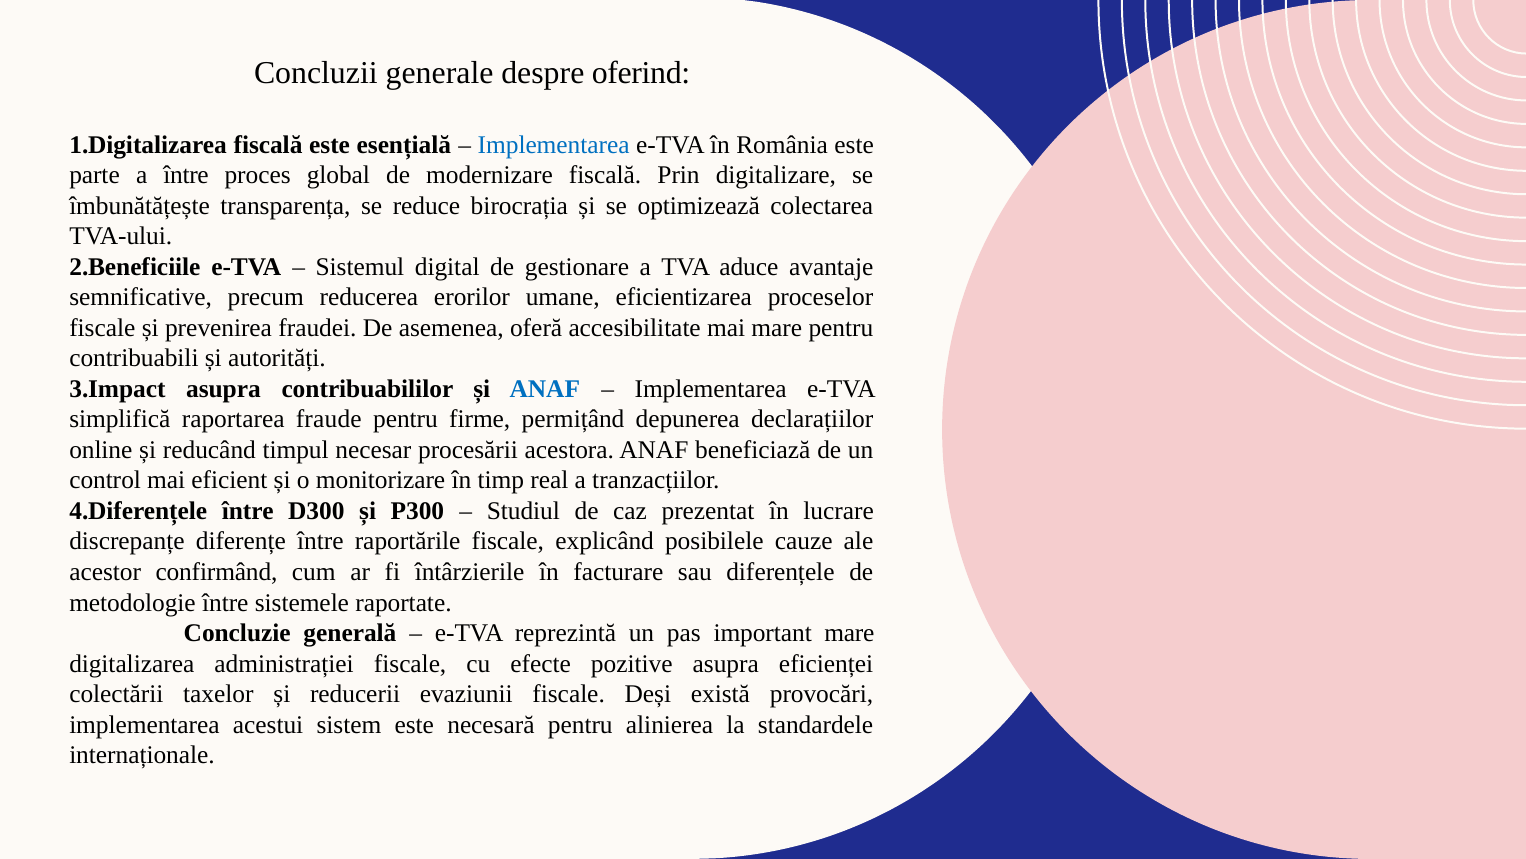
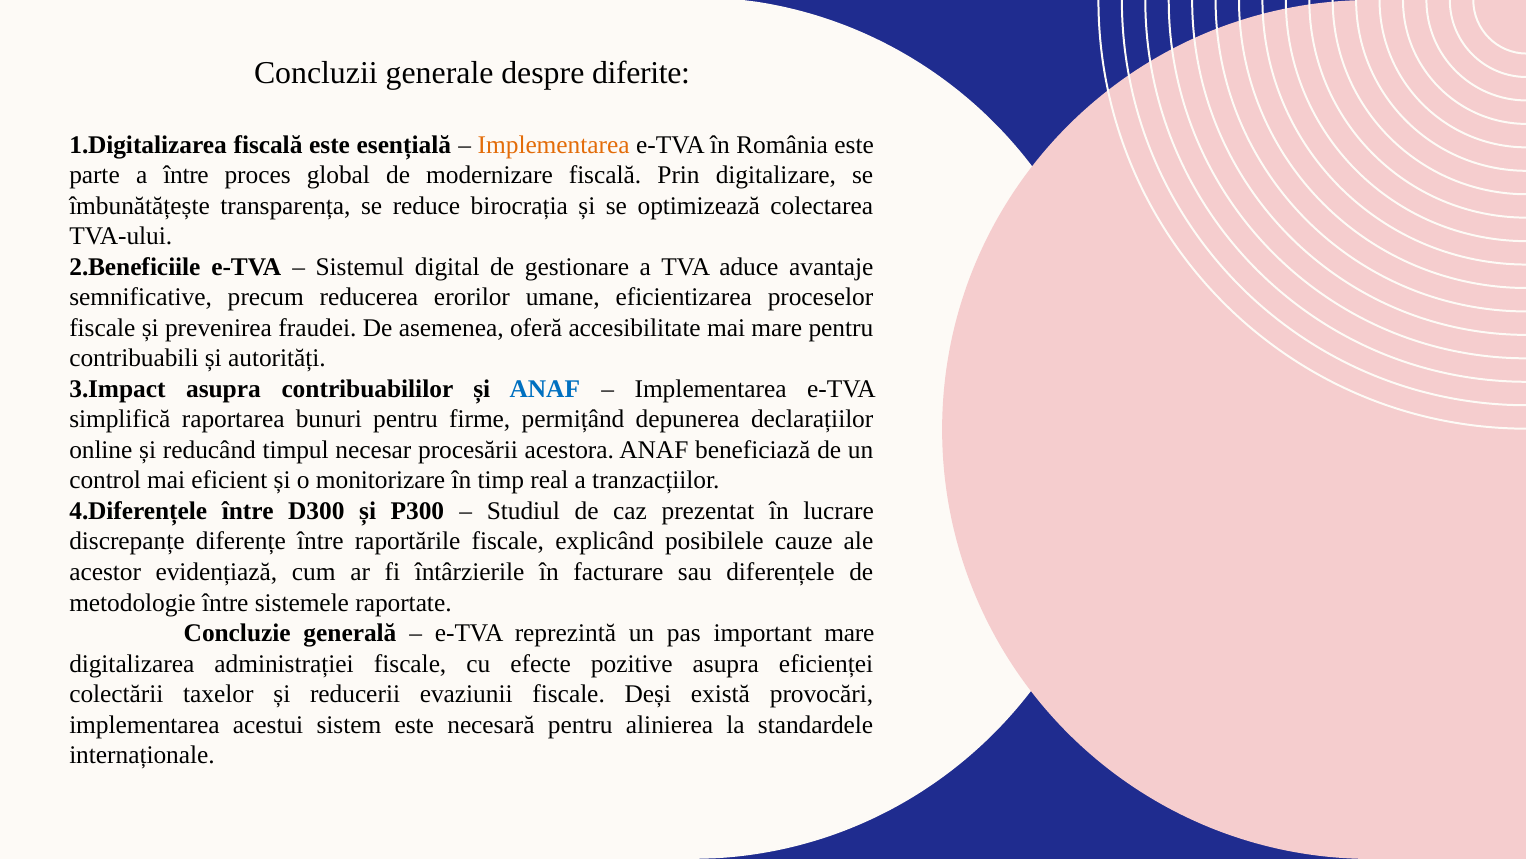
oferind: oferind -> diferite (641, 73)
Implementarea colour: blue -> orange (554, 145)
fraude: fraude -> bunuri (329, 419)
confirmând: confirmând -> evidențiază (216, 572)
